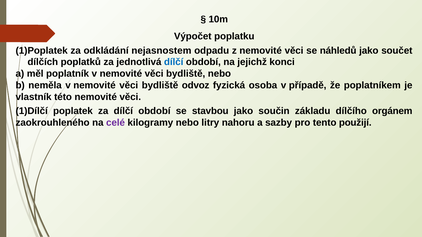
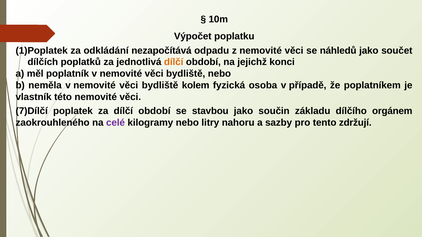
nejasnostem: nejasnostem -> nezapočítává (161, 51)
dílčí colour: blue -> orange (174, 62)
odvoz: odvoz -> kolem (196, 85)
1)Dílčí: 1)Dílčí -> 7)Dílčí (32, 111)
použijí: použijí -> zdržují (355, 123)
